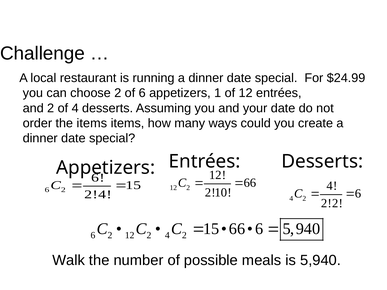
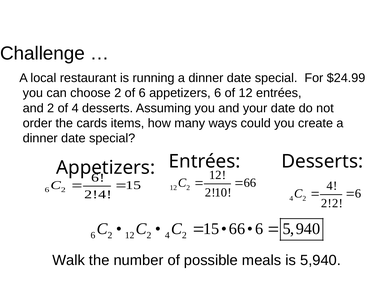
appetizers 1: 1 -> 6 (218, 93)
the items: items -> cards (92, 123)
